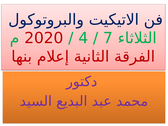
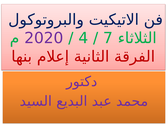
2020 colour: red -> purple (44, 38)
